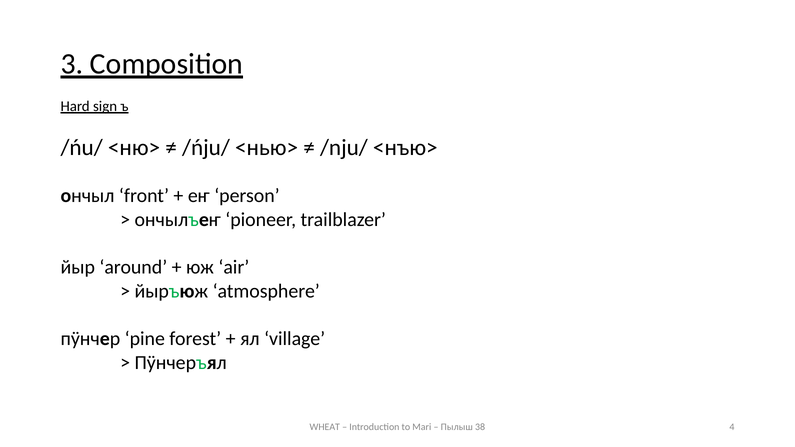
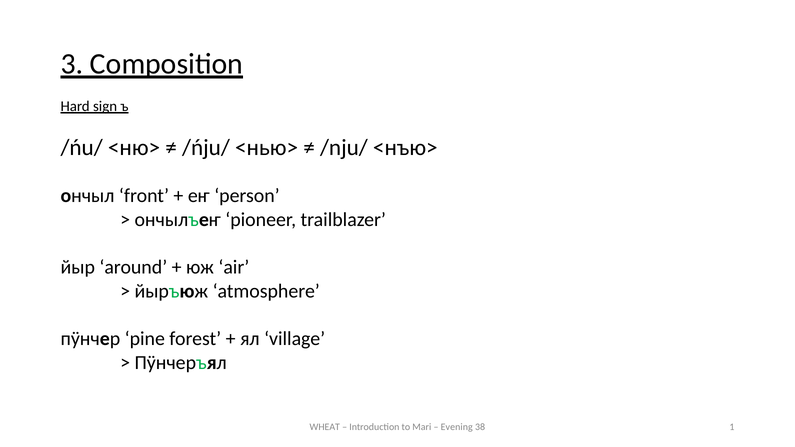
Пылыш: Пылыш -> Evening (457, 427)
4: 4 -> 1 (732, 427)
